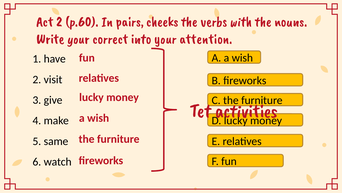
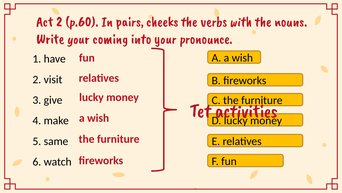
correct: correct -> coming (110, 39)
attention: attention -> pronounce (206, 39)
